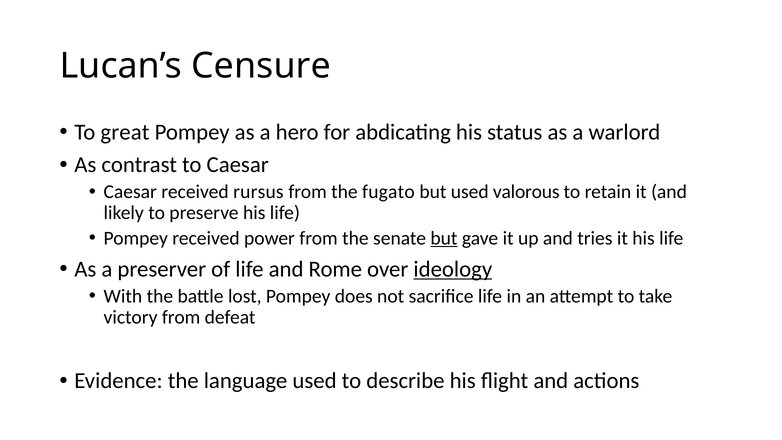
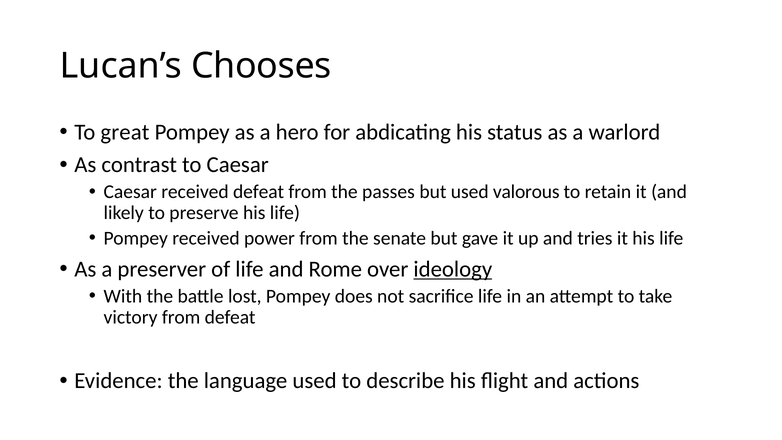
Censure: Censure -> Chooses (261, 66)
received rursus: rursus -> defeat (259, 192)
fugato: fugato -> passes (388, 192)
but underline: present -> none (444, 238)
